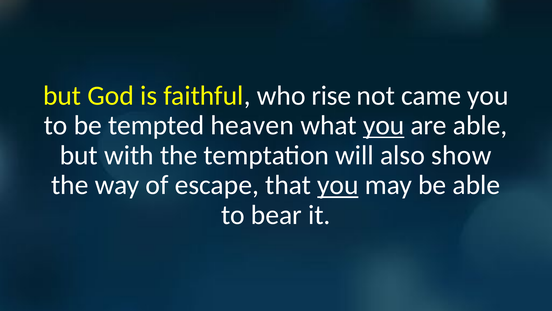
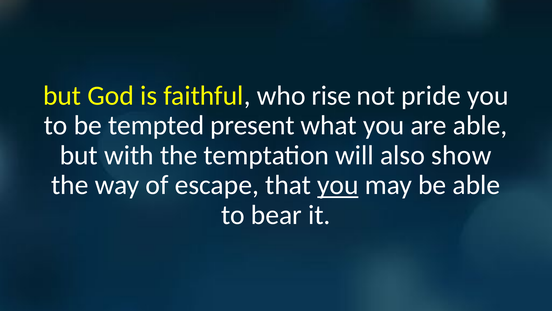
came: came -> pride (431, 95)
heaven: heaven -> present (253, 125)
you underline: present -> none (384, 125)
